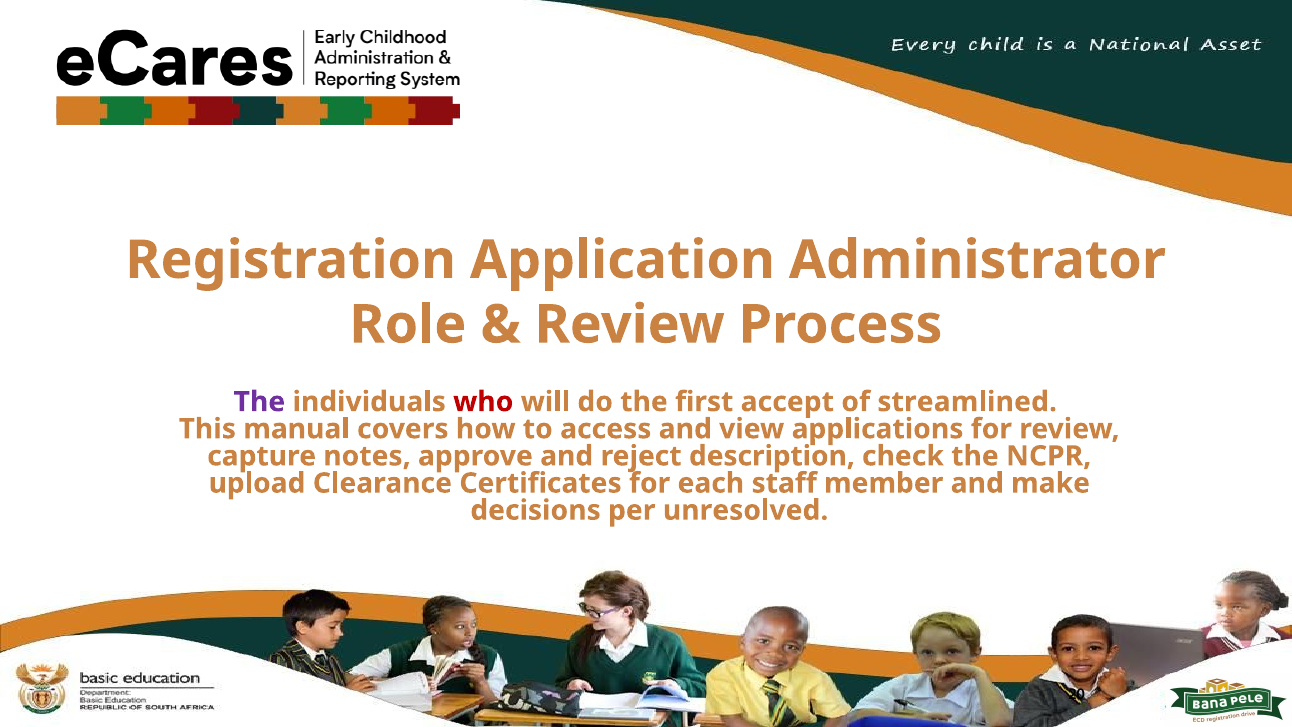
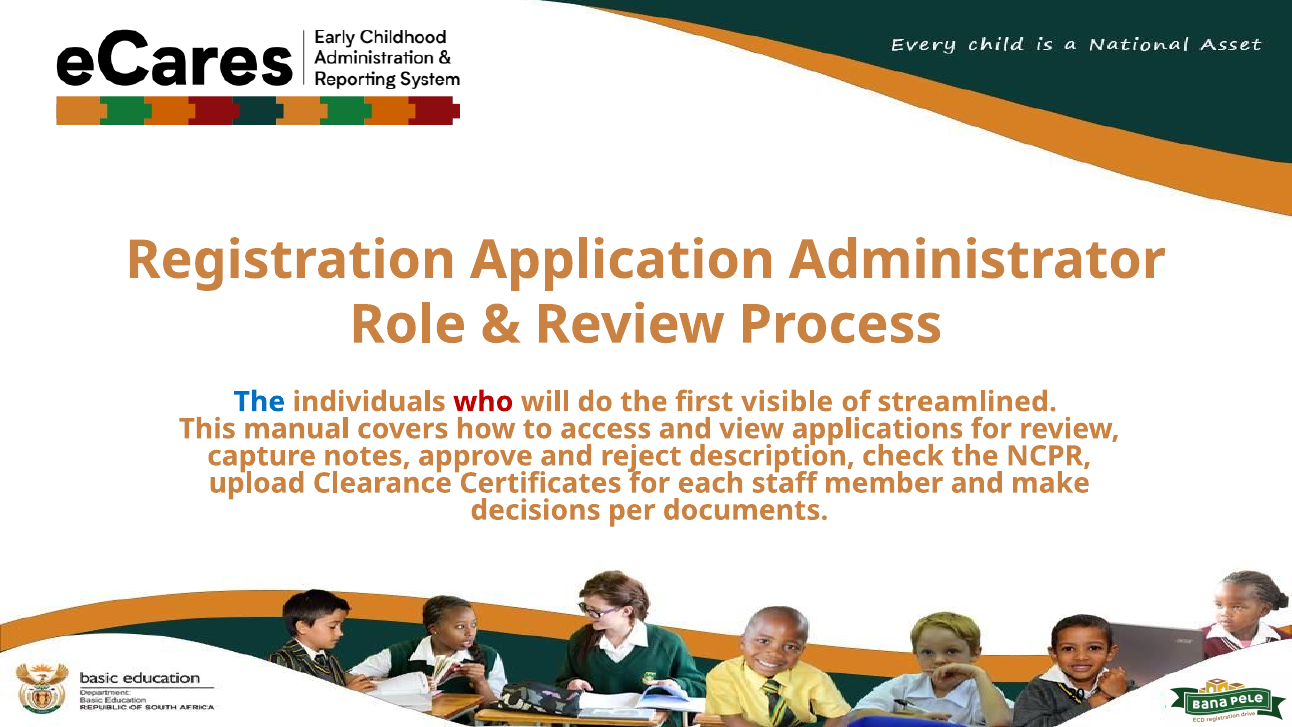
The colour: purple -> blue (259, 402)
accept: accept -> visible (787, 402)
unresolved: unresolved -> documents (746, 510)
